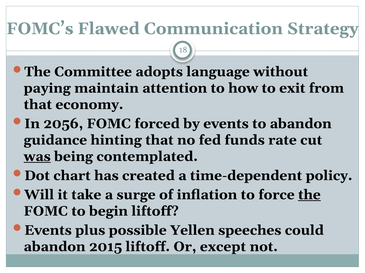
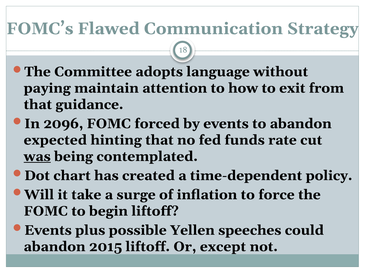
economy: economy -> guidance (89, 105)
2056: 2056 -> 2096 (63, 124)
guidance: guidance -> expected (55, 140)
the underline: present -> none (309, 195)
